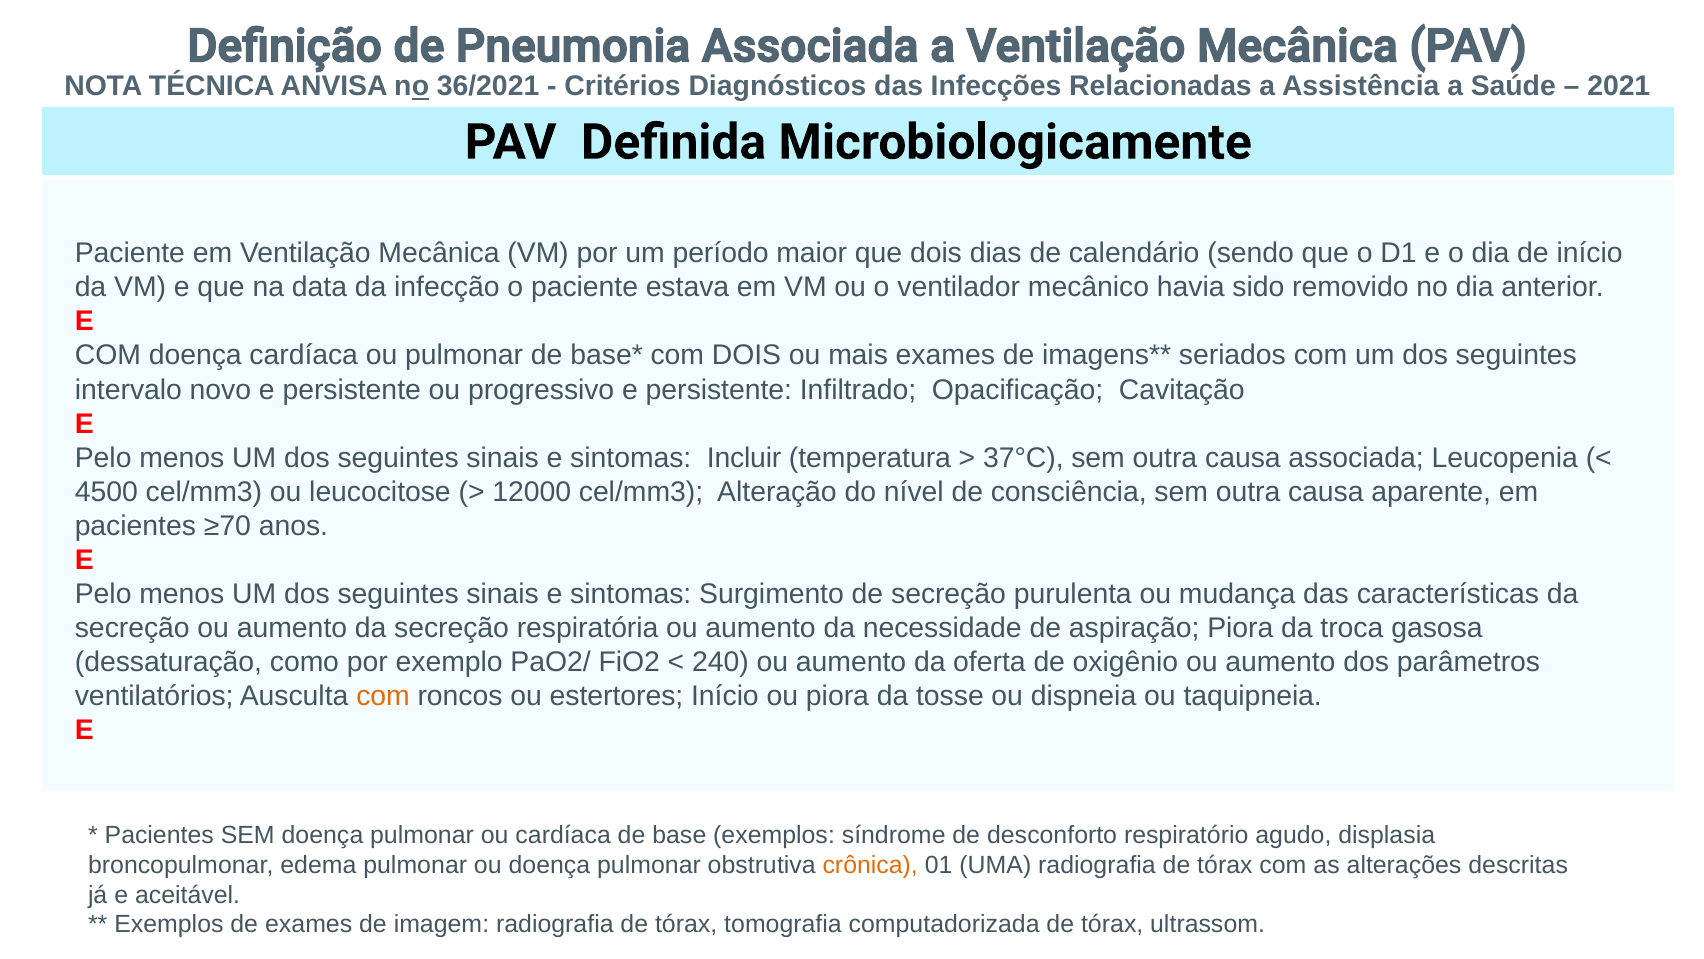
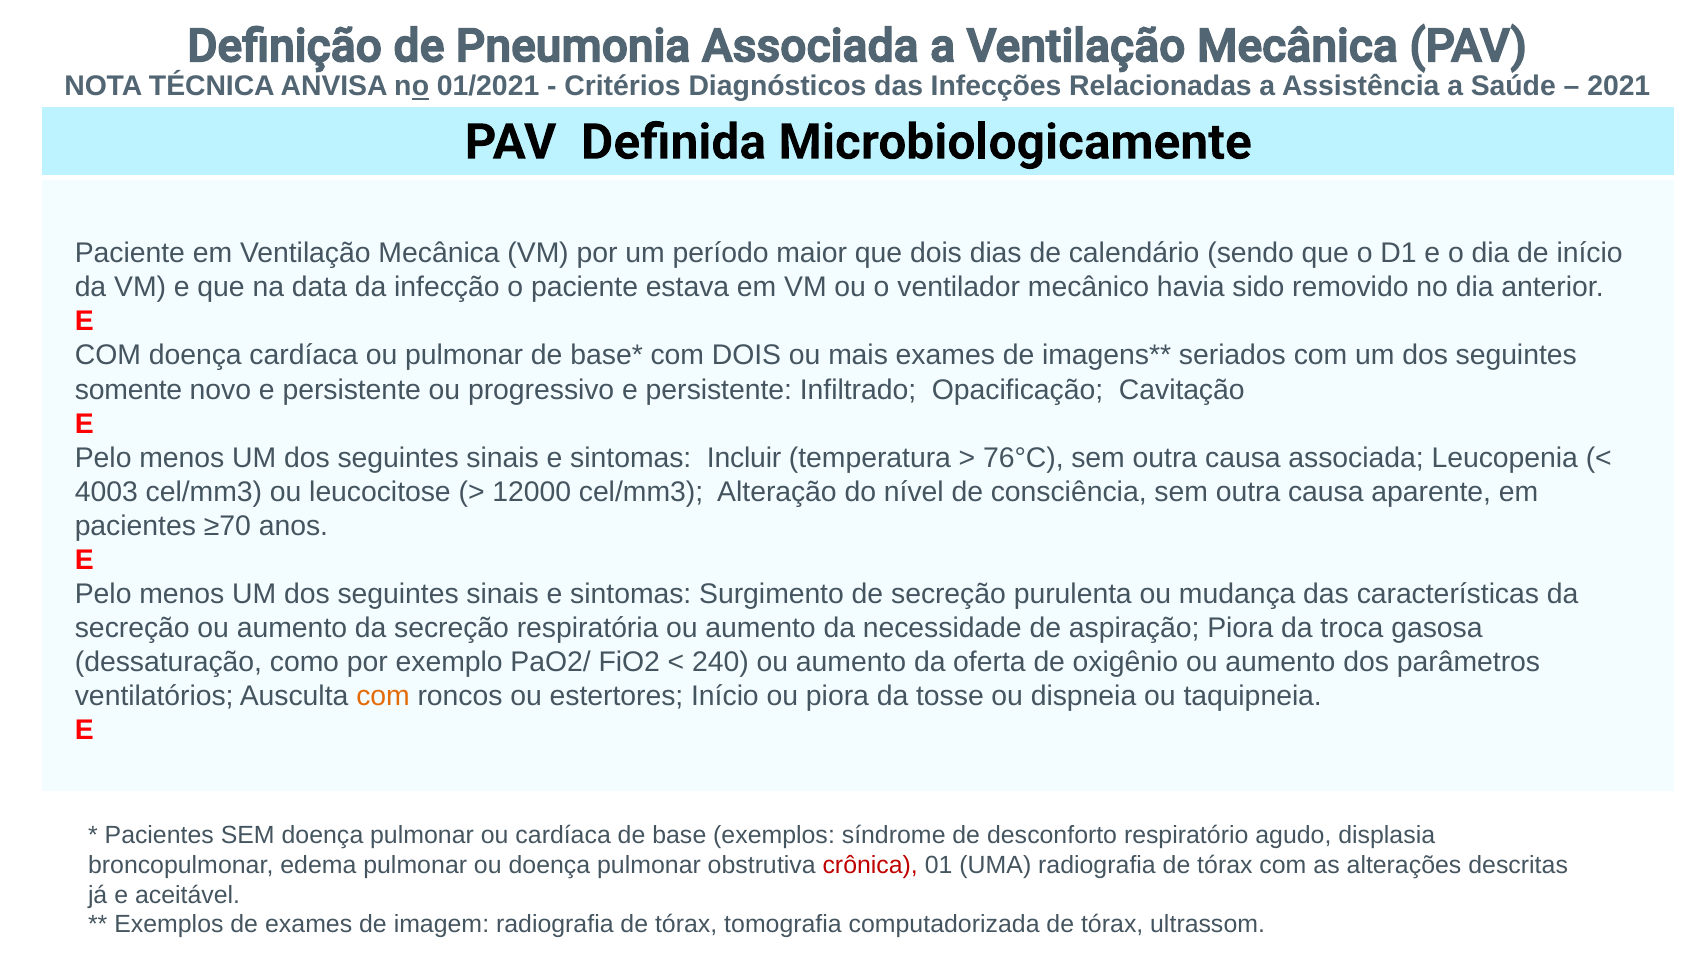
36/2021: 36/2021 -> 01/2021 (488, 86)
intervalo: intervalo -> somente (129, 389)
37°C: 37°C -> 76°C (1023, 458)
4500: 4500 -> 4003 (106, 492)
crônica colour: orange -> red (870, 865)
